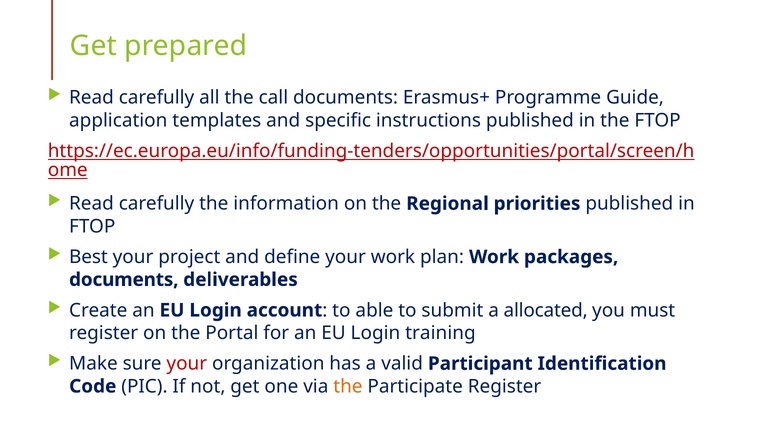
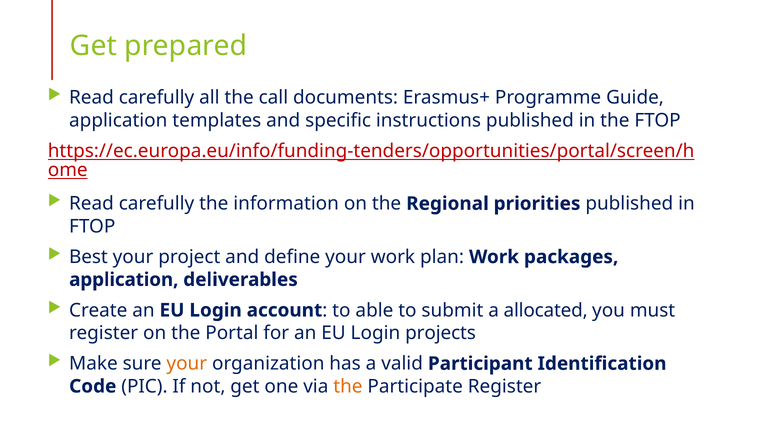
documents: documents -> application (124, 280)
training: training -> projects (441, 333)
your colour: red -> orange (187, 364)
